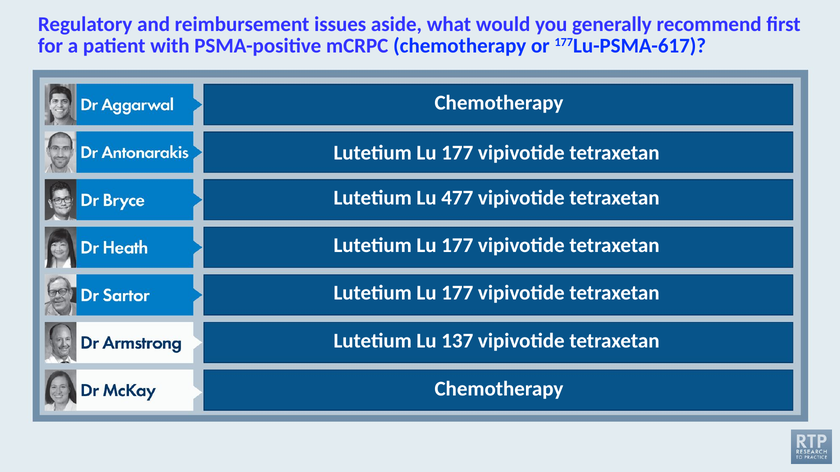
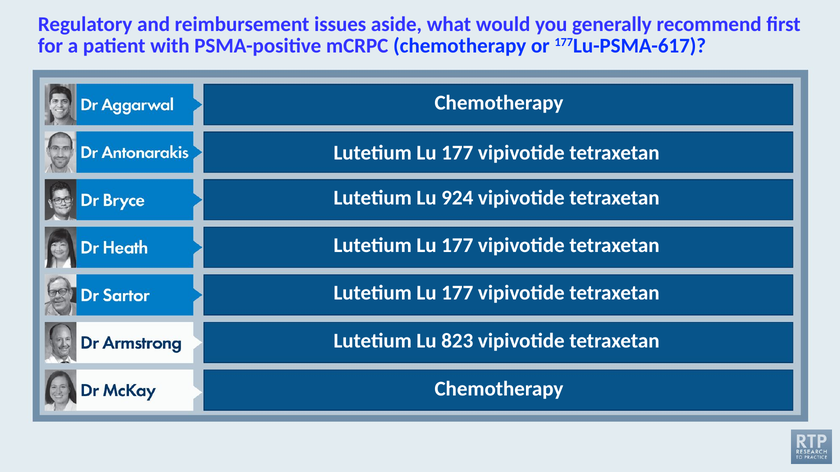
477: 477 -> 924 (457, 198)
137: 137 -> 823 (457, 341)
